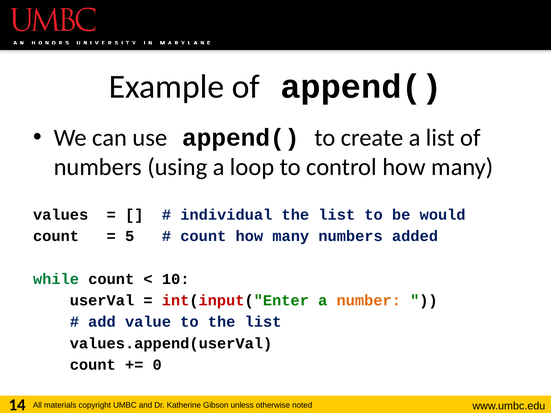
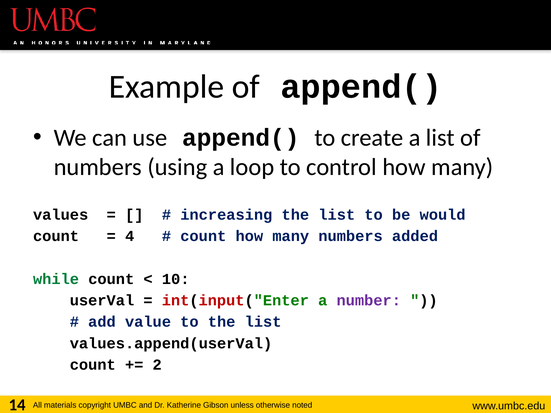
individual: individual -> increasing (226, 215)
5: 5 -> 4 (130, 236)
number colour: orange -> purple (369, 301)
0: 0 -> 2 (157, 365)
